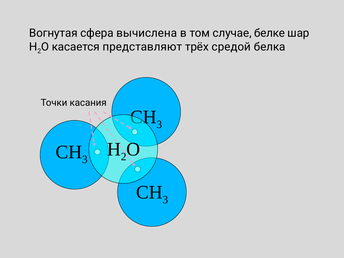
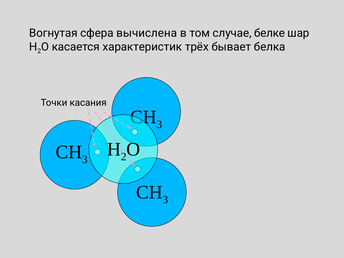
представляют: представляют -> характеристик (142, 47)
средой: средой -> бывает (231, 47)
